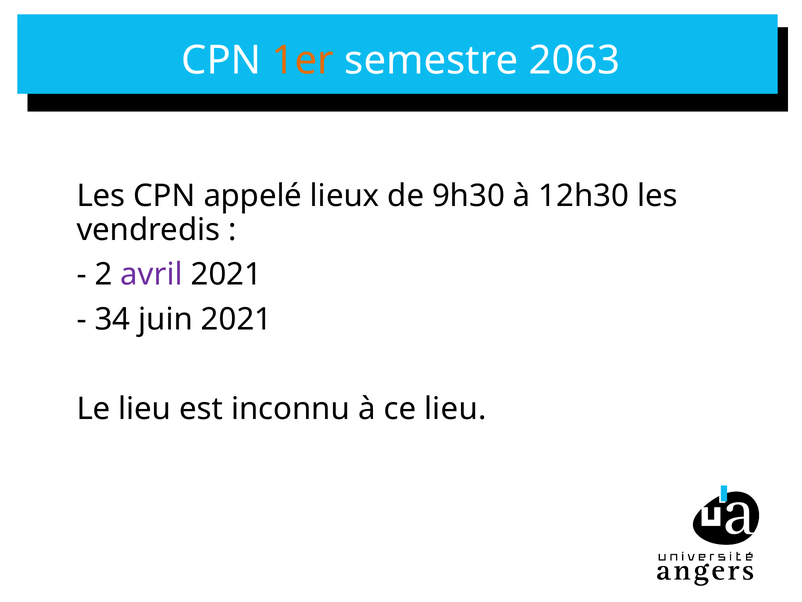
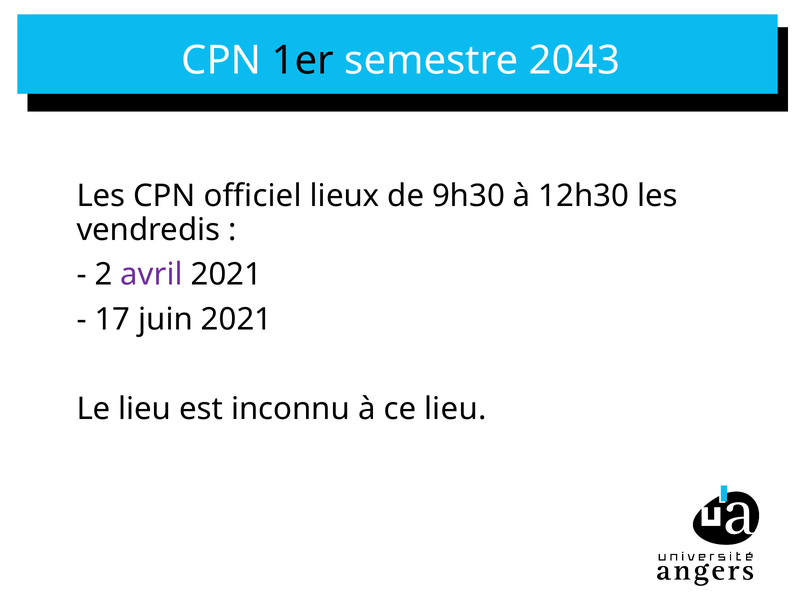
1er colour: orange -> black (303, 60)
2063: 2063 -> 2043 (575, 60)
appelé: appelé -> officiel (253, 196)
34: 34 -> 17 (112, 319)
